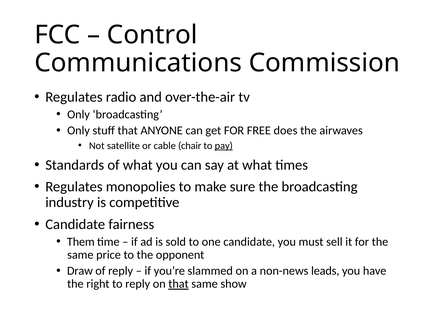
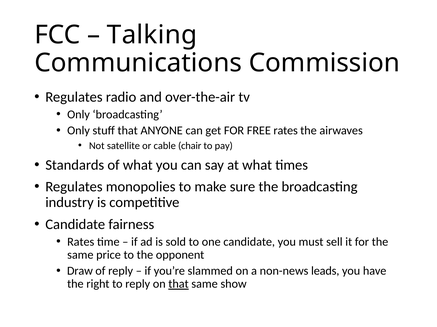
Control: Control -> Talking (152, 35)
FREE does: does -> rates (286, 131)
pay underline: present -> none (224, 146)
Them: Them -> Rates (81, 242)
